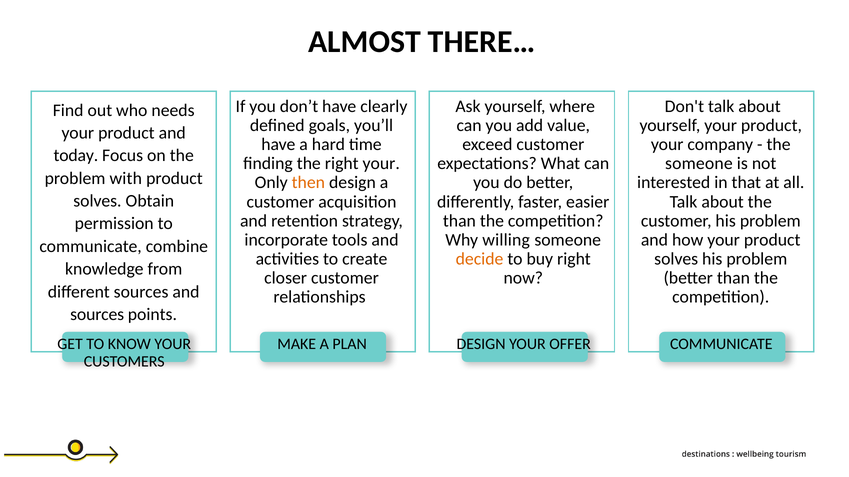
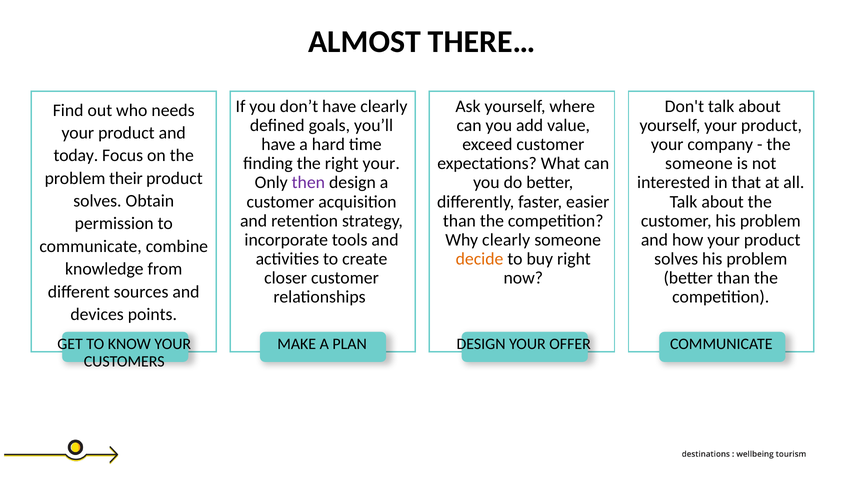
with: with -> their (126, 178)
then colour: orange -> purple (308, 183)
Why willing: willing -> clearly (506, 240)
sources: sources -> devices (97, 315)
